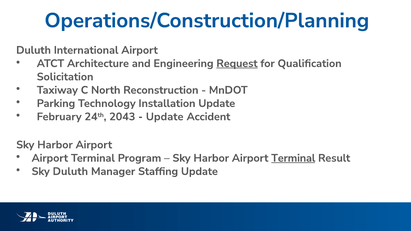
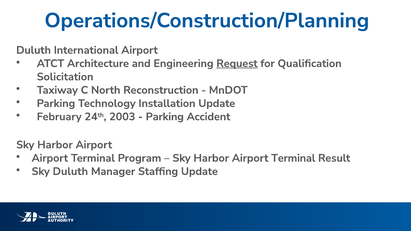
2043: 2043 -> 2003 (122, 117)
Update: Update -> Parking (165, 117)
Terminal underline: present -> none (293, 158)
